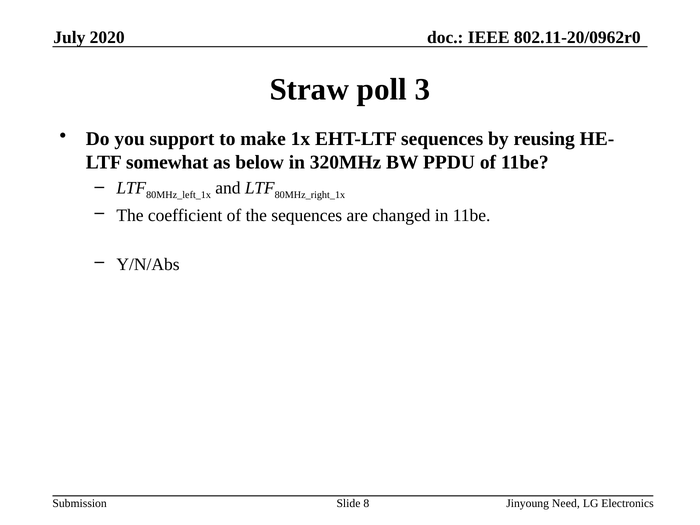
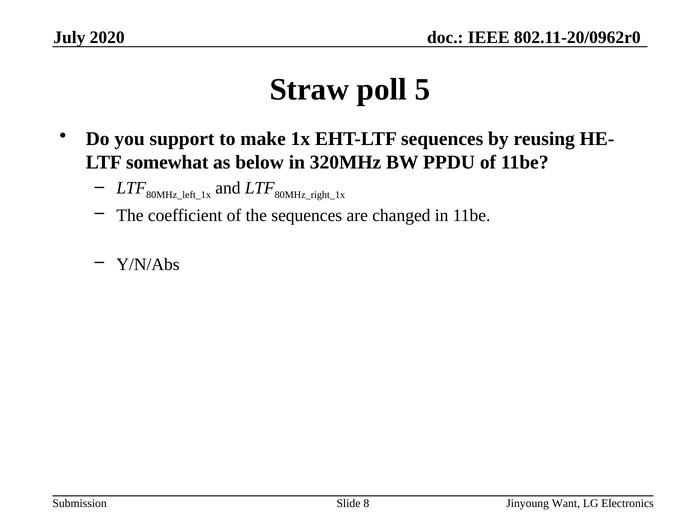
3: 3 -> 5 (423, 90)
Need: Need -> Want (566, 504)
